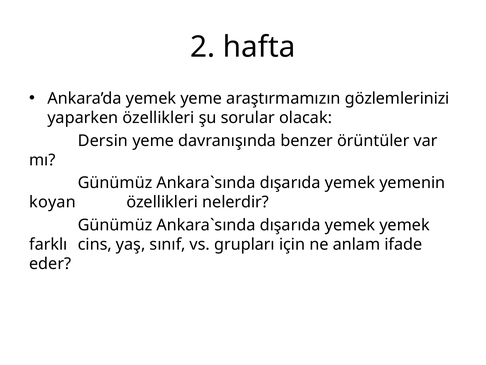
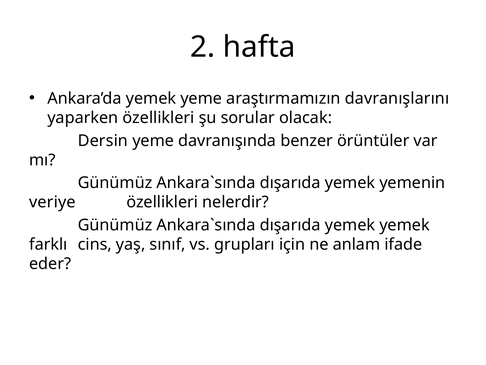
gözlemlerinizi: gözlemlerinizi -> davranışlarını (397, 98)
koyan: koyan -> veriye (52, 202)
